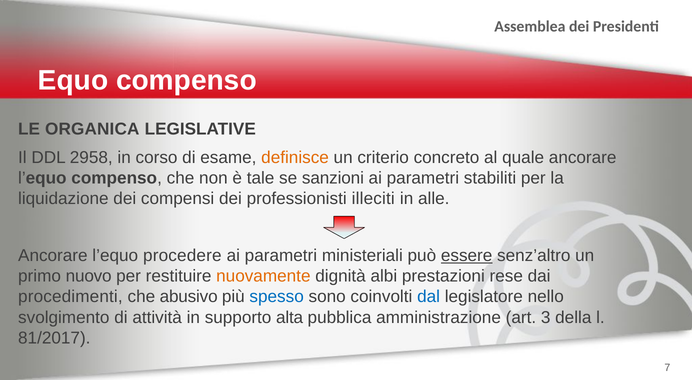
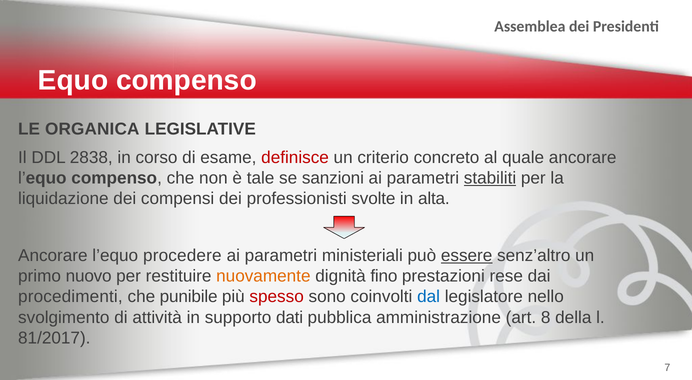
2958: 2958 -> 2838 (91, 157)
definisce colour: orange -> red (295, 157)
stabiliti underline: none -> present (490, 178)
illeciti: illeciti -> svolte (373, 198)
alle: alle -> alta (434, 198)
albi: albi -> fino (384, 276)
abusivo: abusivo -> punibile (189, 296)
spesso colour: blue -> red (277, 296)
alta: alta -> dati (290, 317)
3: 3 -> 8 (546, 317)
